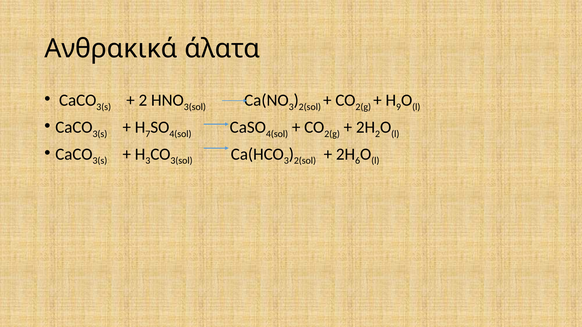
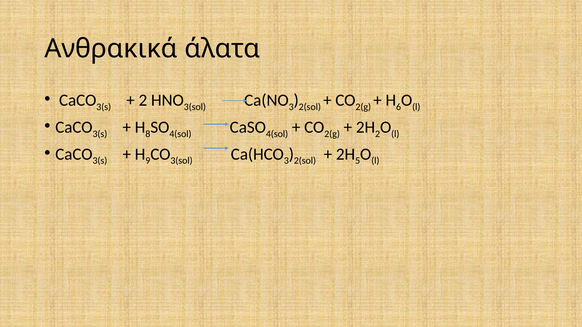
9: 9 -> 6 (399, 107)
7: 7 -> 8 (148, 134)
3: 3 -> 9 (148, 161)
6: 6 -> 5 (358, 161)
